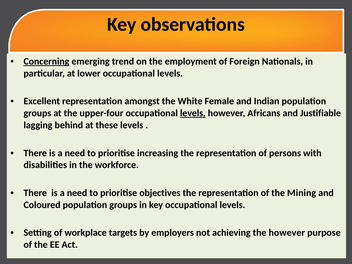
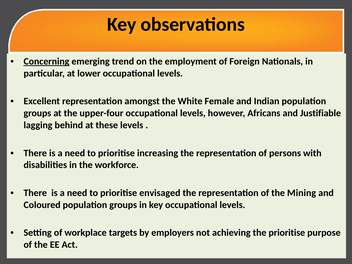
levels underline: present -> none (193, 113)
objectives: objectives -> envisaged (160, 193)
the however: however -> prioritise (287, 233)
